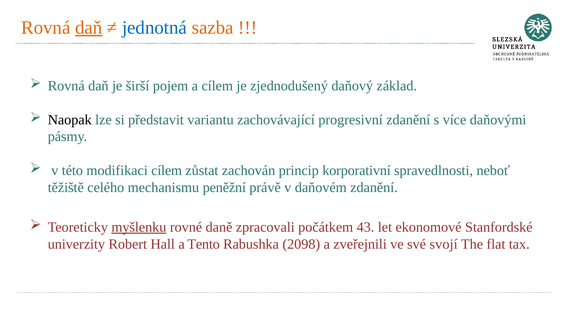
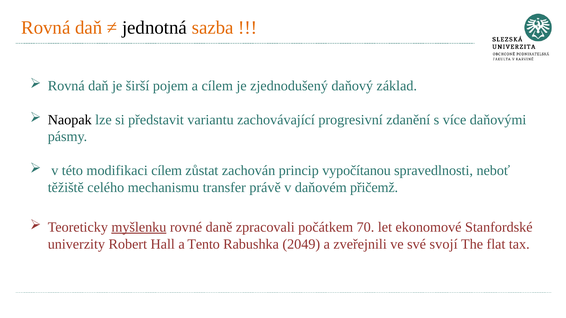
daň underline: present -> none (89, 28)
jednotná colour: blue -> black (154, 28)
korporativní: korporativní -> vypočítanou (357, 171)
peněžní: peněžní -> transfer (224, 188)
daňovém zdanění: zdanění -> přičemž (374, 188)
43: 43 -> 70 (366, 227)
2098: 2098 -> 2049 (301, 244)
